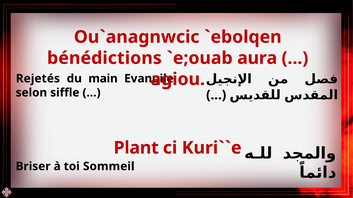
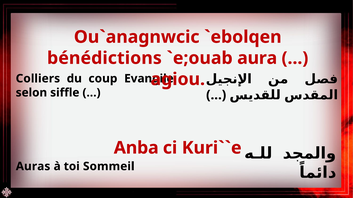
Rejetés: Rejetés -> Colliers (38, 79)
main: main -> coup (103, 79)
Plant: Plant -> Anba (136, 148)
Briser: Briser -> Auras (33, 167)
